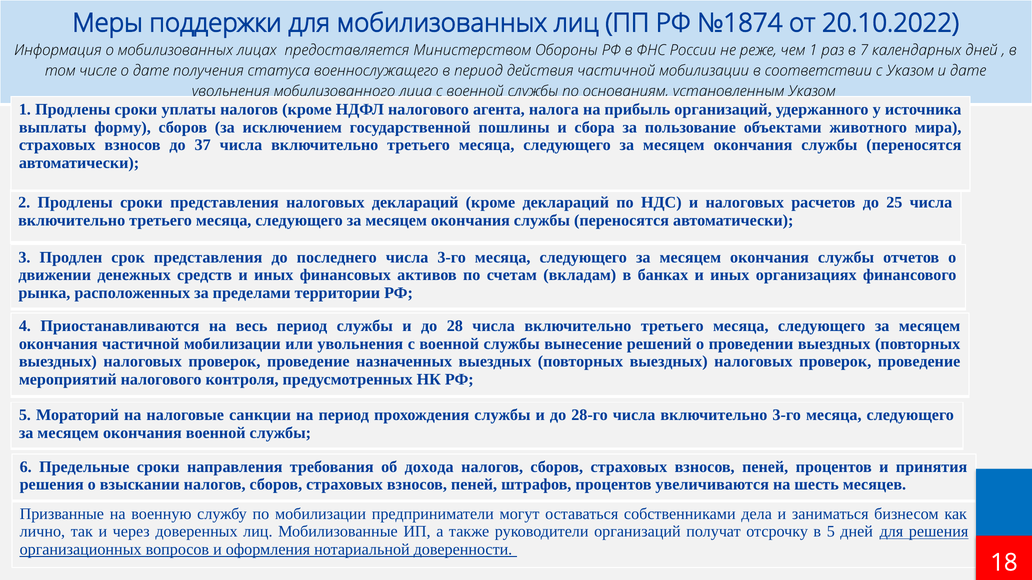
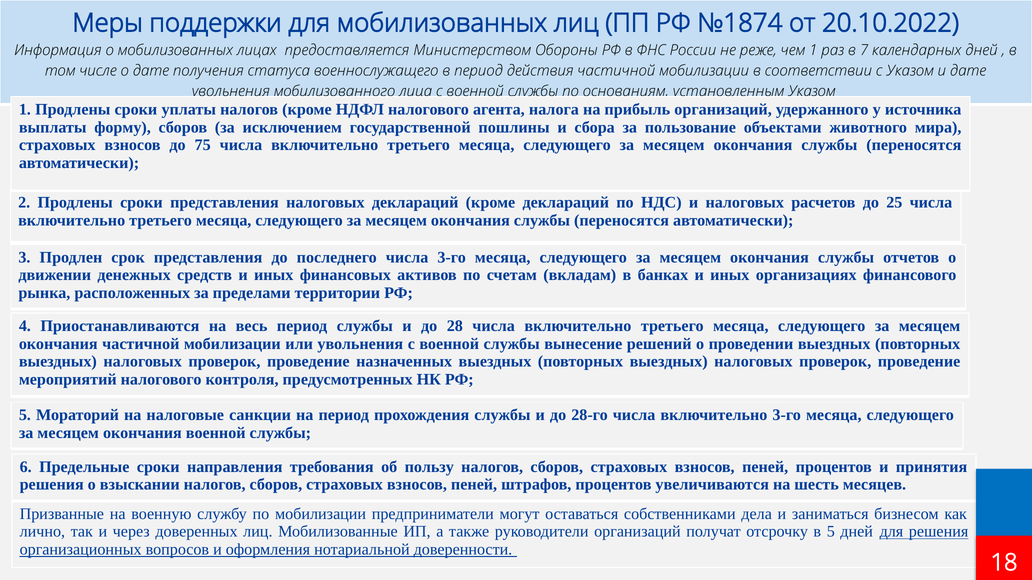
37: 37 -> 75 (203, 145)
дохода: дохода -> пользу (429, 467)
